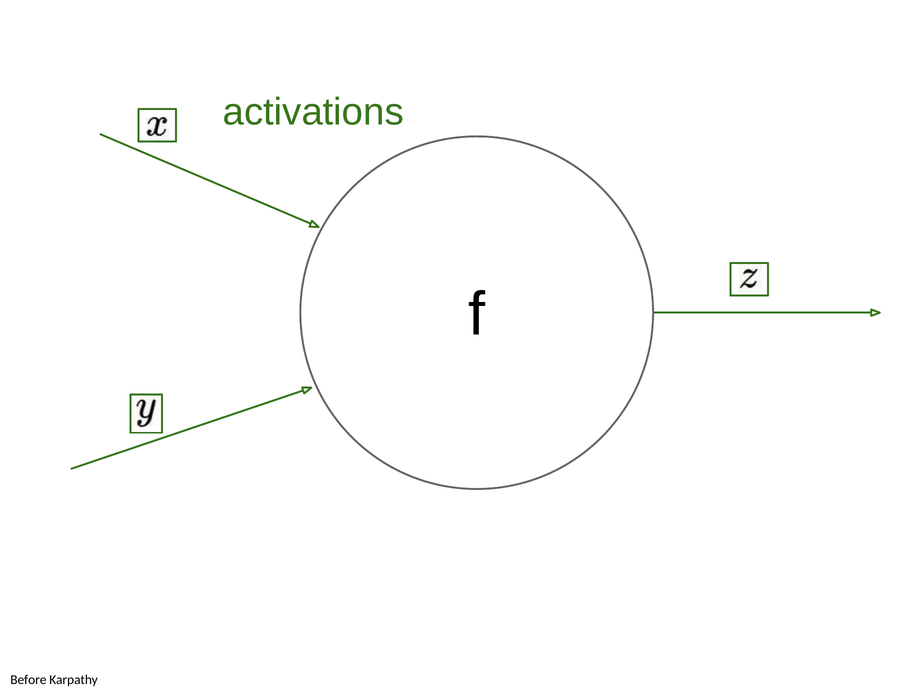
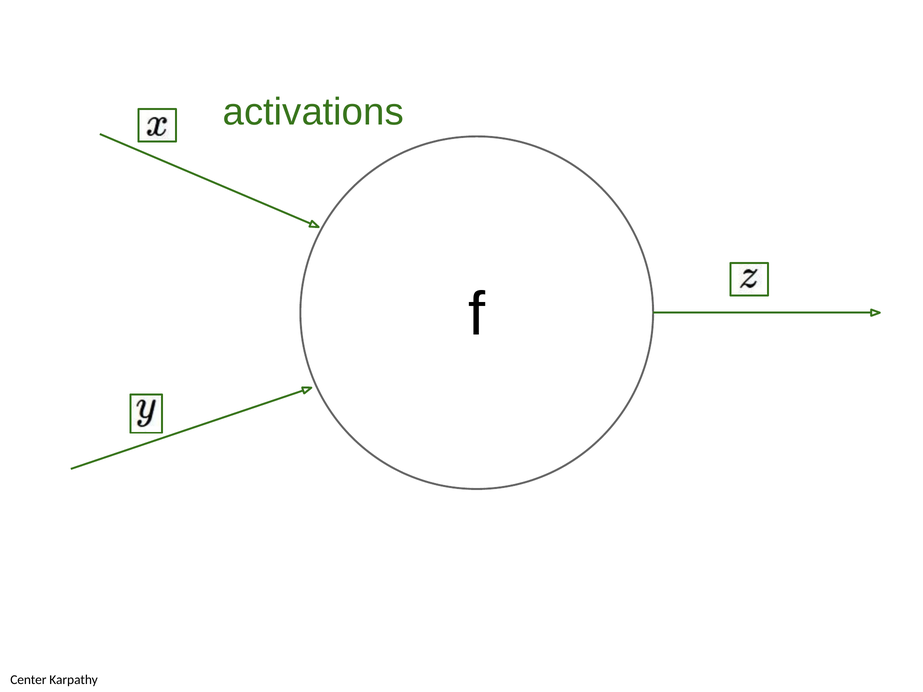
Before: Before -> Center (28, 680)
